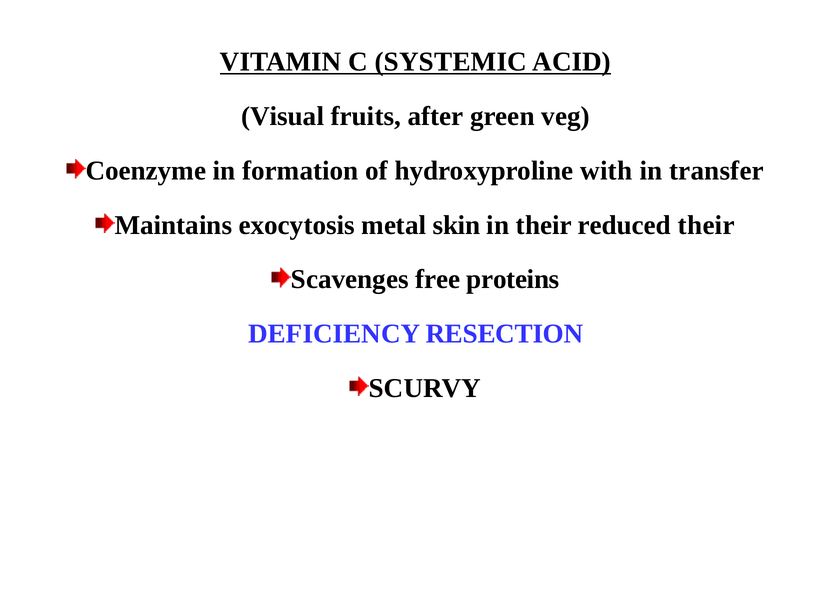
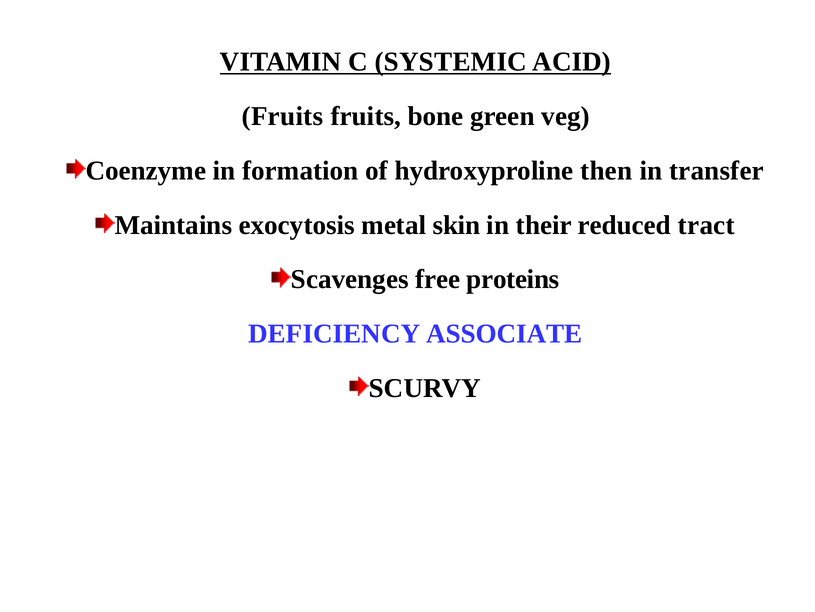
Visual: Visual -> Fruits (282, 116)
after: after -> bone (436, 116)
with: with -> then (606, 170)
reduced their: their -> tract (706, 225)
RESECTION: RESECTION -> ASSOCIATE (504, 333)
